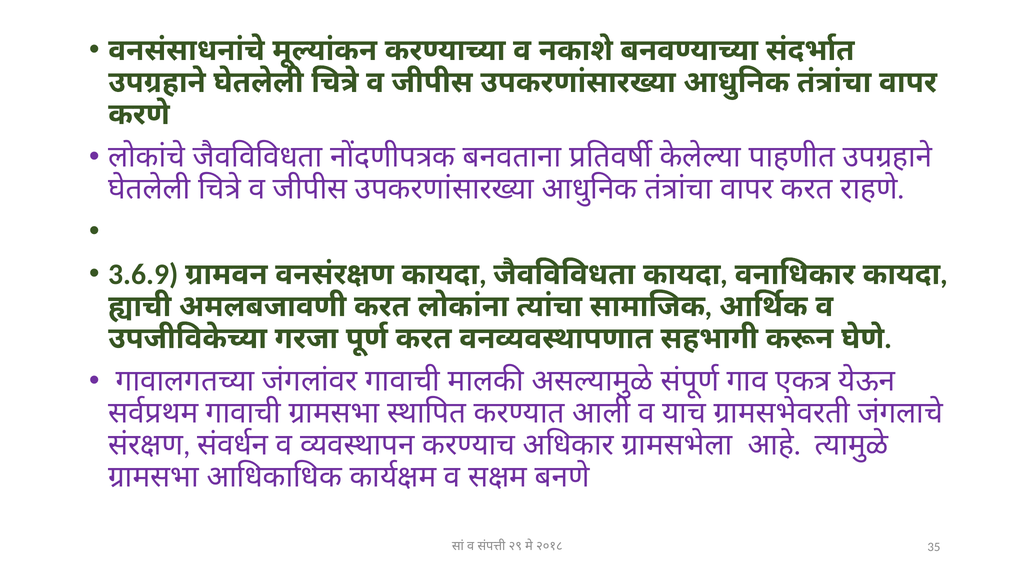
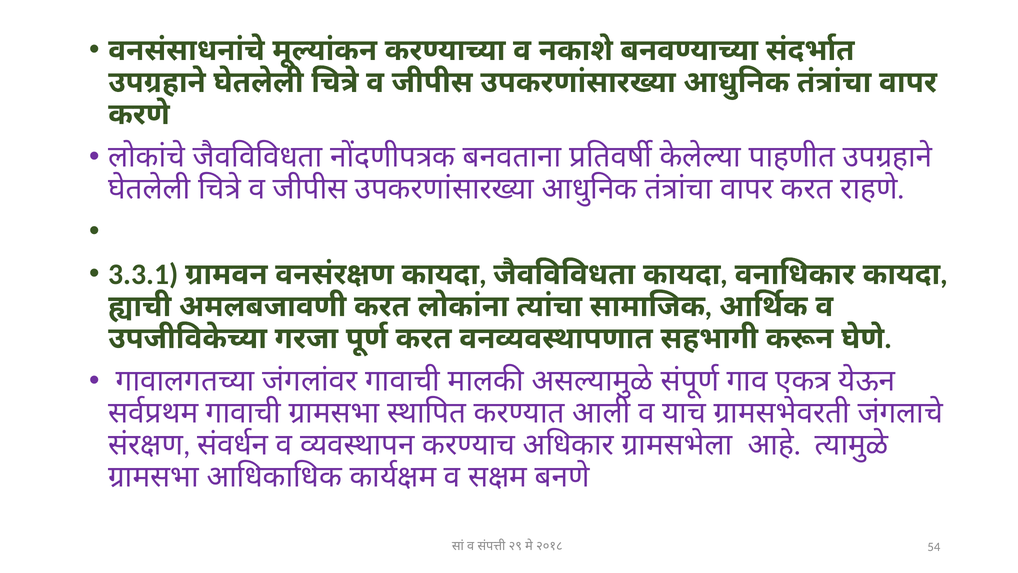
3.6.9: 3.6.9 -> 3.3.1 (143, 274)
35: 35 -> 54 (934, 547)
